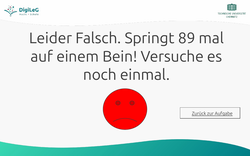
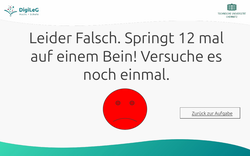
89: 89 -> 12 (187, 38)
